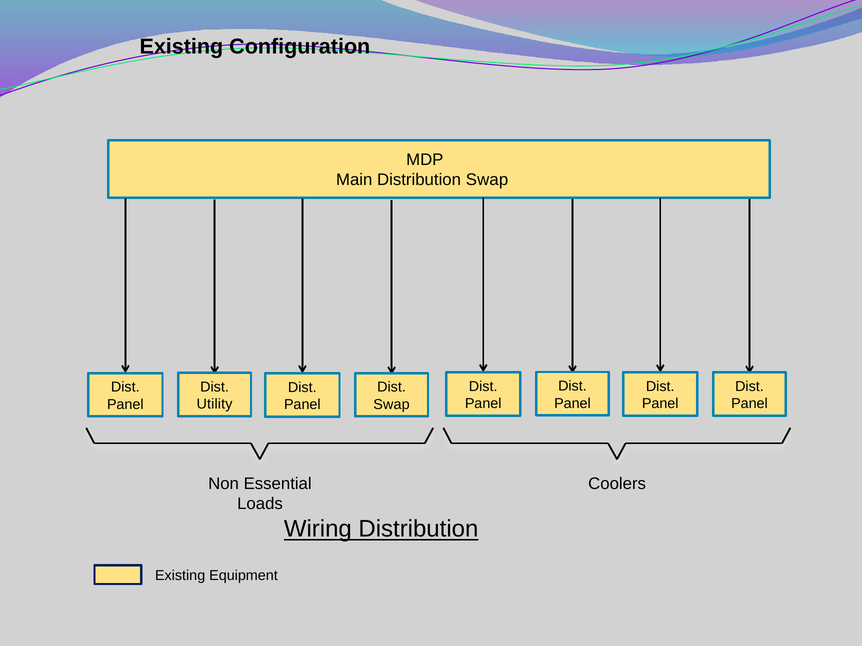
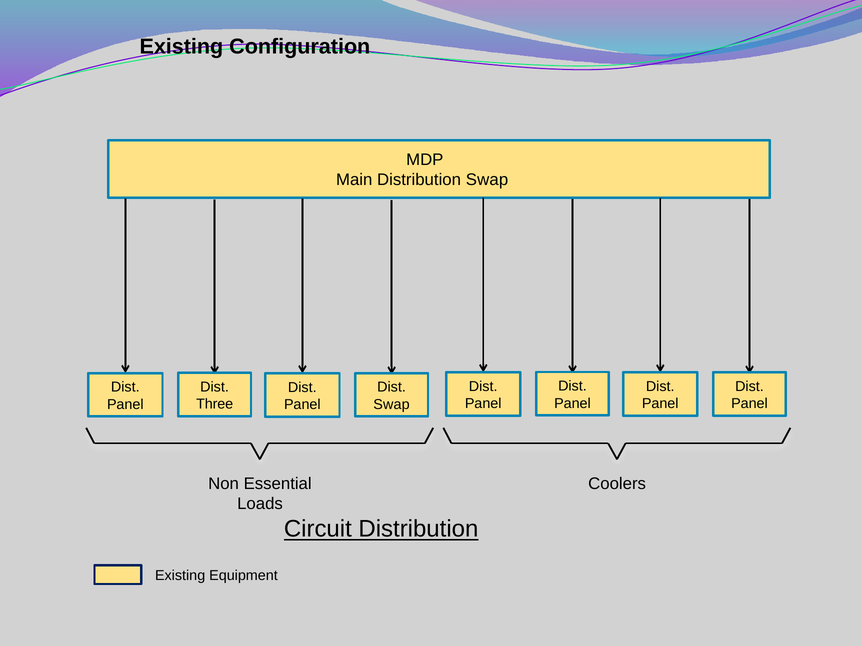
Utility: Utility -> Three (215, 404)
Wiring: Wiring -> Circuit (318, 529)
